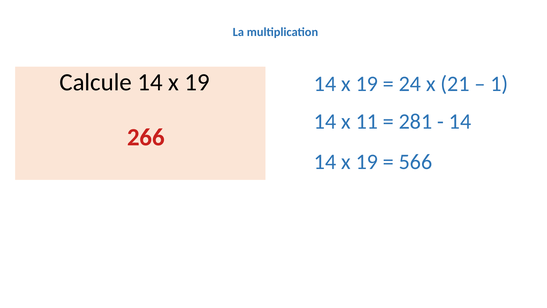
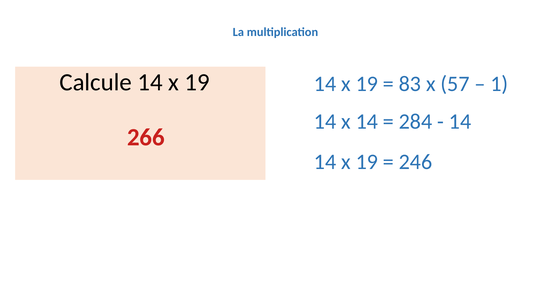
24: 24 -> 83 (410, 84)
21: 21 -> 57 (455, 84)
x 11: 11 -> 14 (367, 121)
281: 281 -> 284 (416, 121)
566: 566 -> 246 (416, 162)
